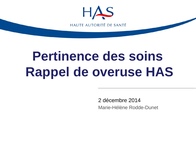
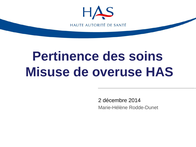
Rappel: Rappel -> Misuse (48, 72)
